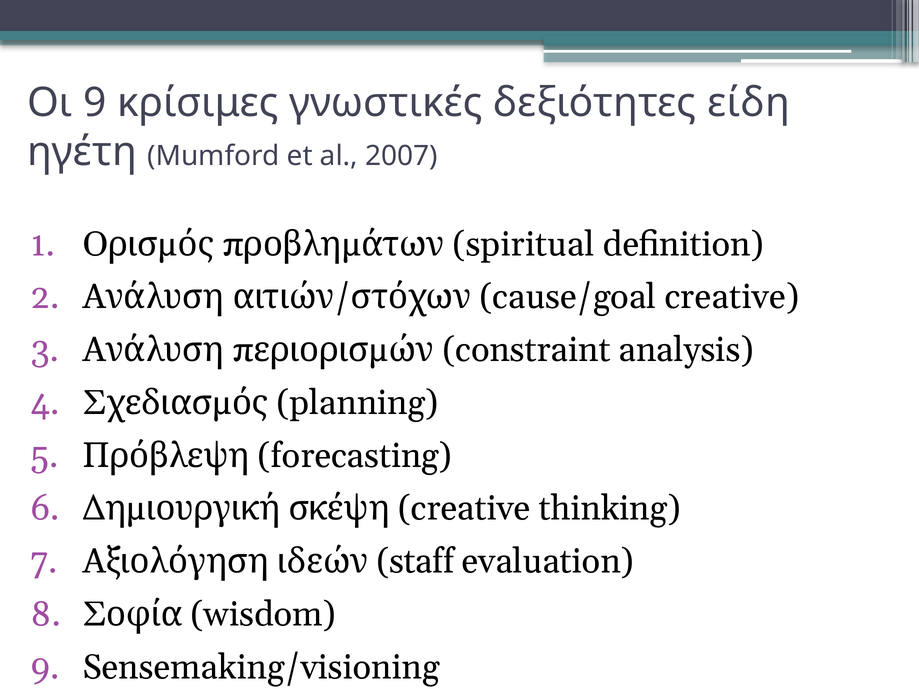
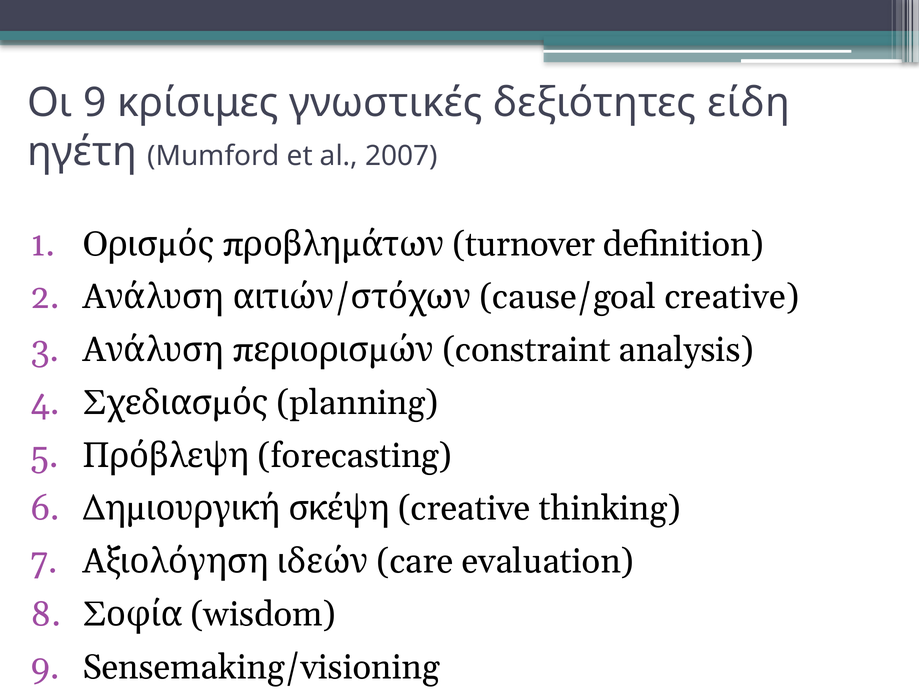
spiritual: spiritual -> turnover (530, 244)
staff: staff -> care (422, 562)
